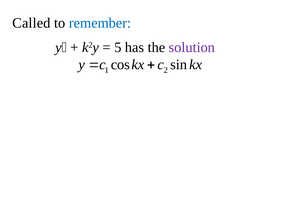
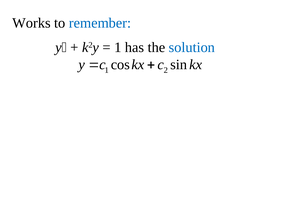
Called: Called -> Works (32, 23)
5: 5 -> 1 (118, 47)
solution colour: purple -> blue (192, 47)
